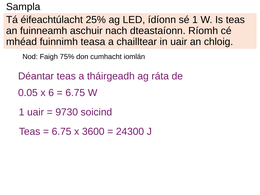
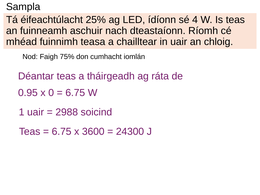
sé 1: 1 -> 4 (195, 20)
0.05: 0.05 -> 0.95 (28, 93)
6: 6 -> 0 (51, 93)
9730: 9730 -> 2988 (67, 112)
